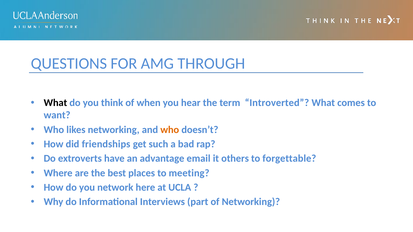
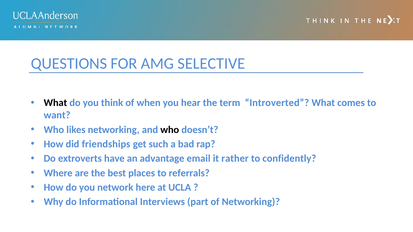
THROUGH: THROUGH -> SELECTIVE (211, 64)
who colour: orange -> black (170, 130)
others: others -> rather (235, 159)
forgettable: forgettable -> confidently (289, 159)
meeting: meeting -> referrals (189, 173)
